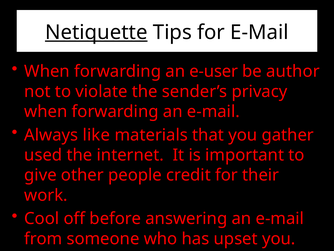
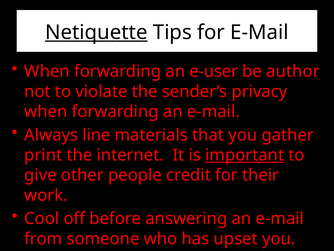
like: like -> line (96, 135)
used: used -> print (43, 155)
important underline: none -> present (245, 155)
